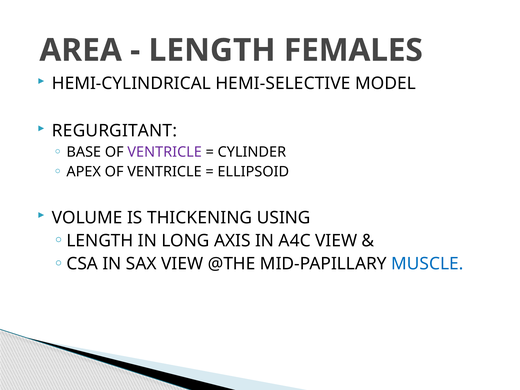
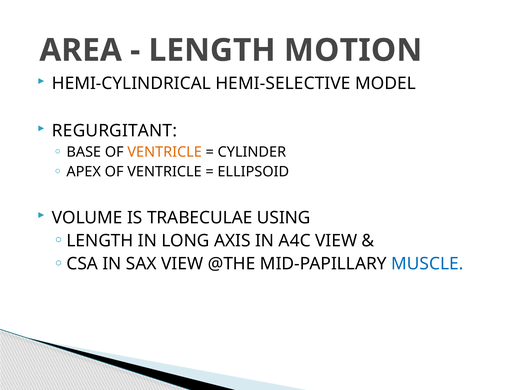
FEMALES: FEMALES -> MOTION (353, 50)
VENTRICLE colour: purple -> orange (165, 152)
THICKENING: THICKENING -> TRABECULAE (200, 218)
